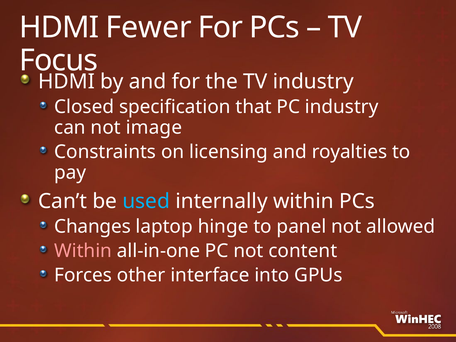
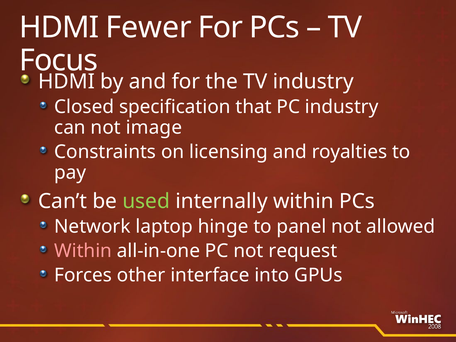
used colour: light blue -> light green (146, 201)
Changes: Changes -> Network (92, 227)
content: content -> request (303, 251)
